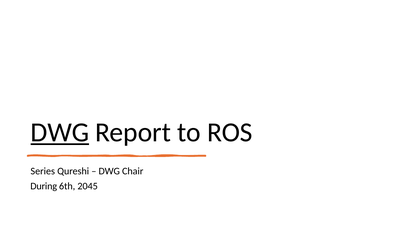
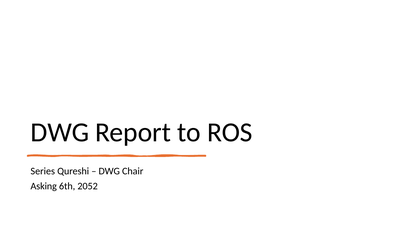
DWG underline: present -> none (60, 132)
During: During -> Asking (44, 186)
2045: 2045 -> 2052 (88, 186)
